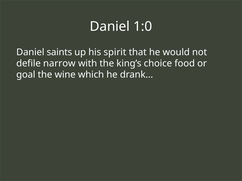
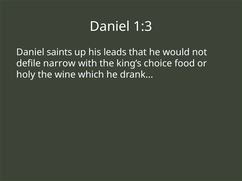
1:0: 1:0 -> 1:3 (143, 27)
spirit: spirit -> leads (115, 52)
goal: goal -> holy (26, 75)
